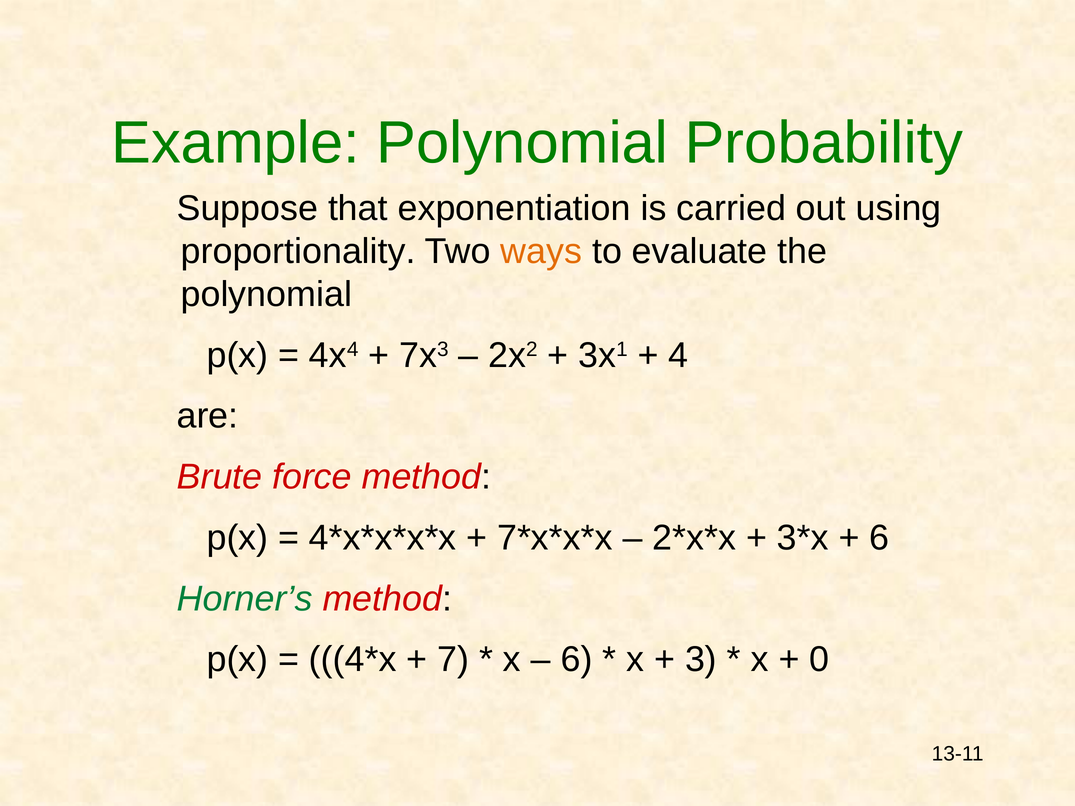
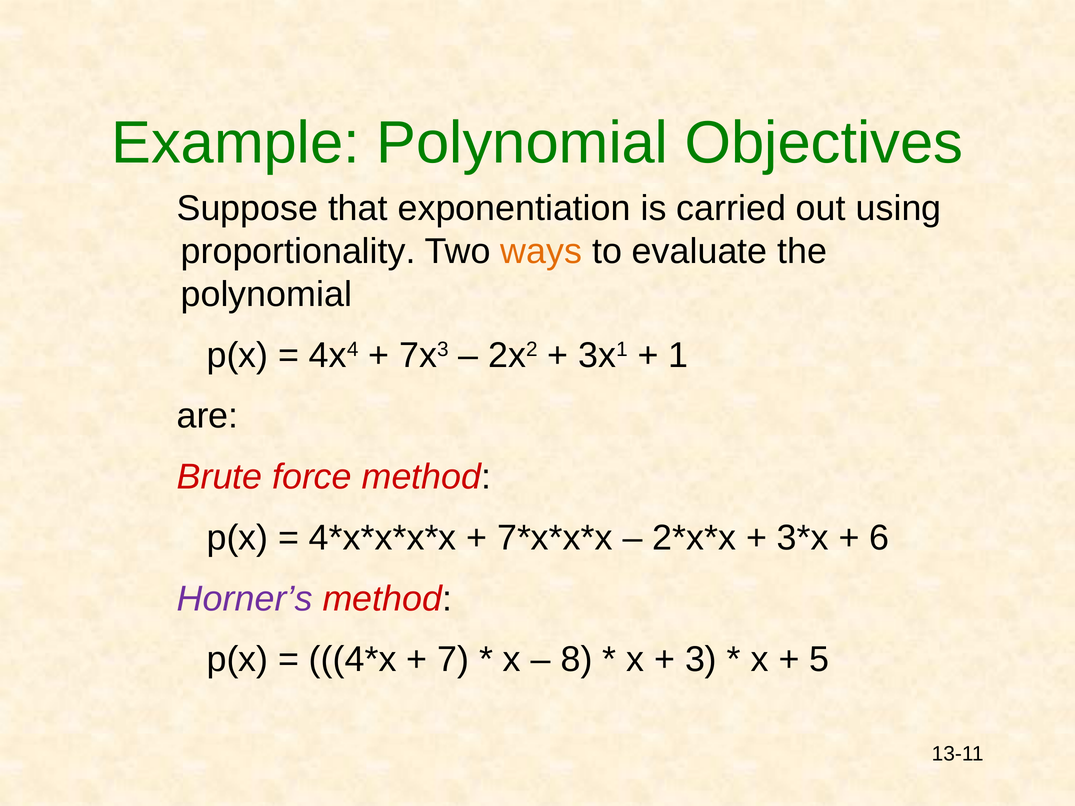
Probability: Probability -> Objectives (824, 143)
4: 4 -> 1 (678, 355)
Horner’s colour: green -> purple (245, 599)
6: 6 -> 8 (577, 660)
0: 0 -> 5 (819, 660)
